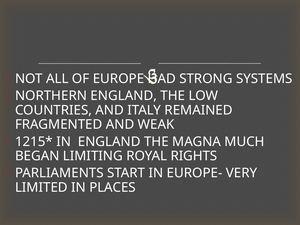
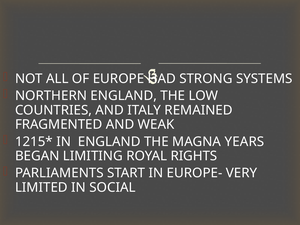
MUCH: MUCH -> YEARS (244, 142)
PLACES: PLACES -> SOCIAL (112, 188)
